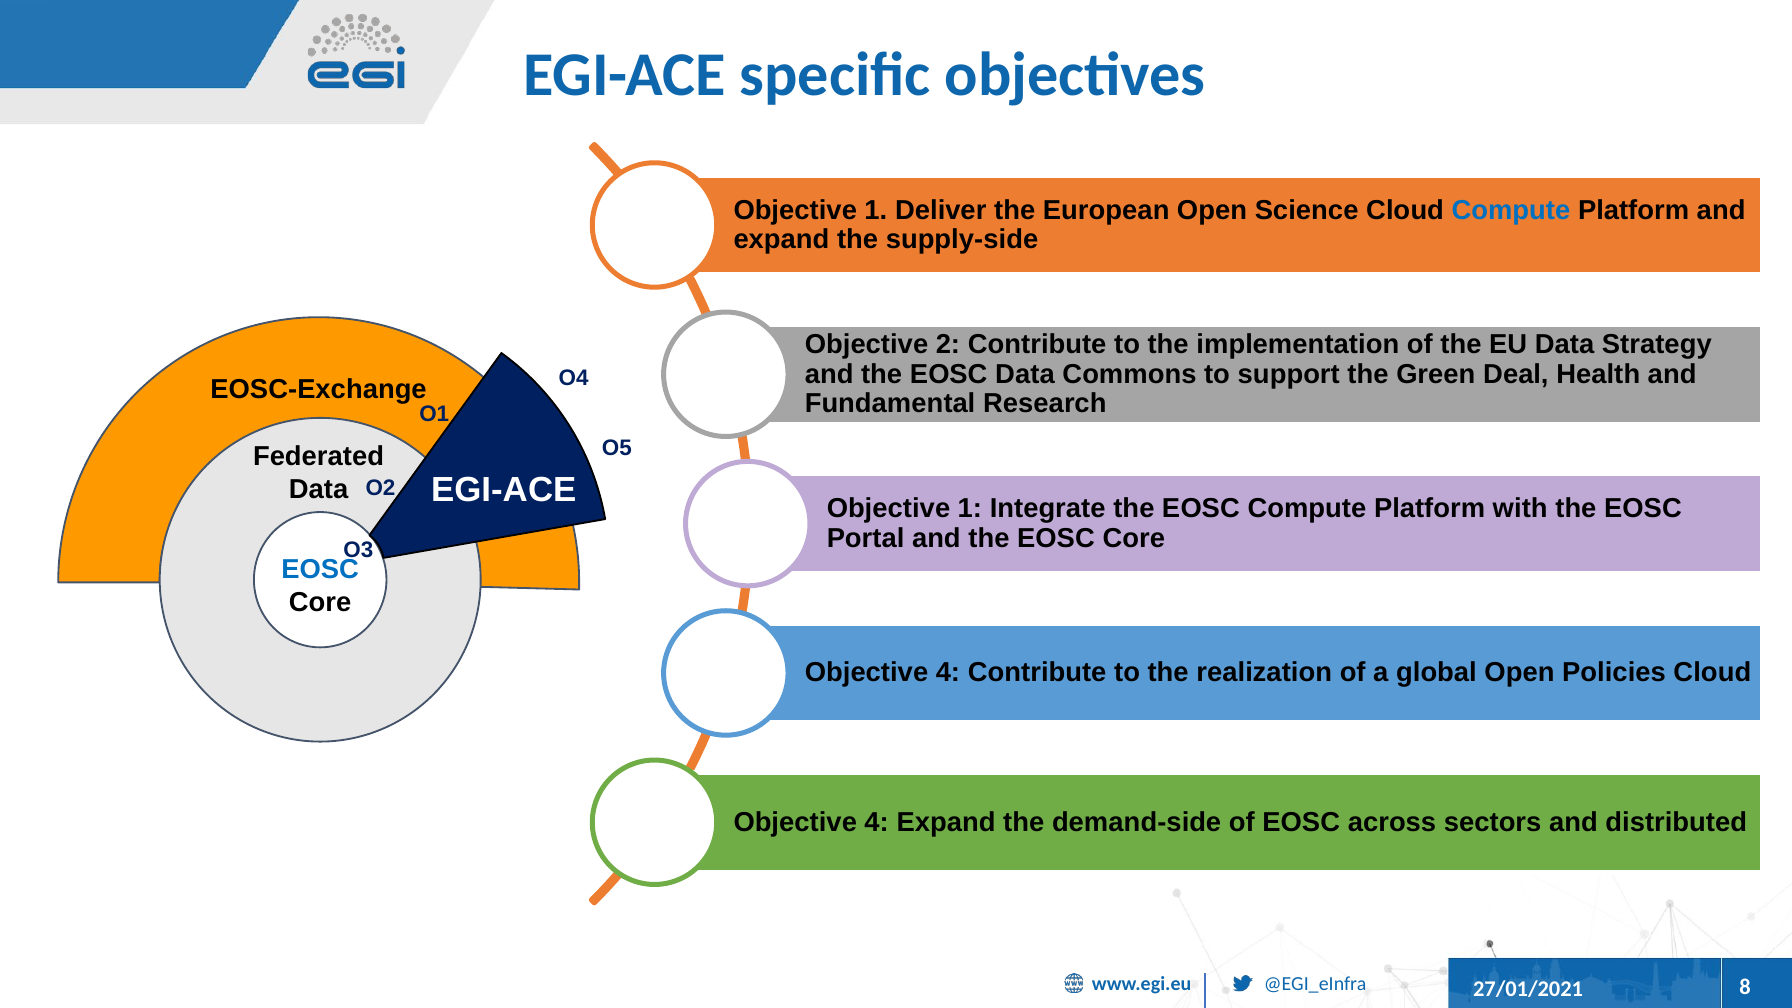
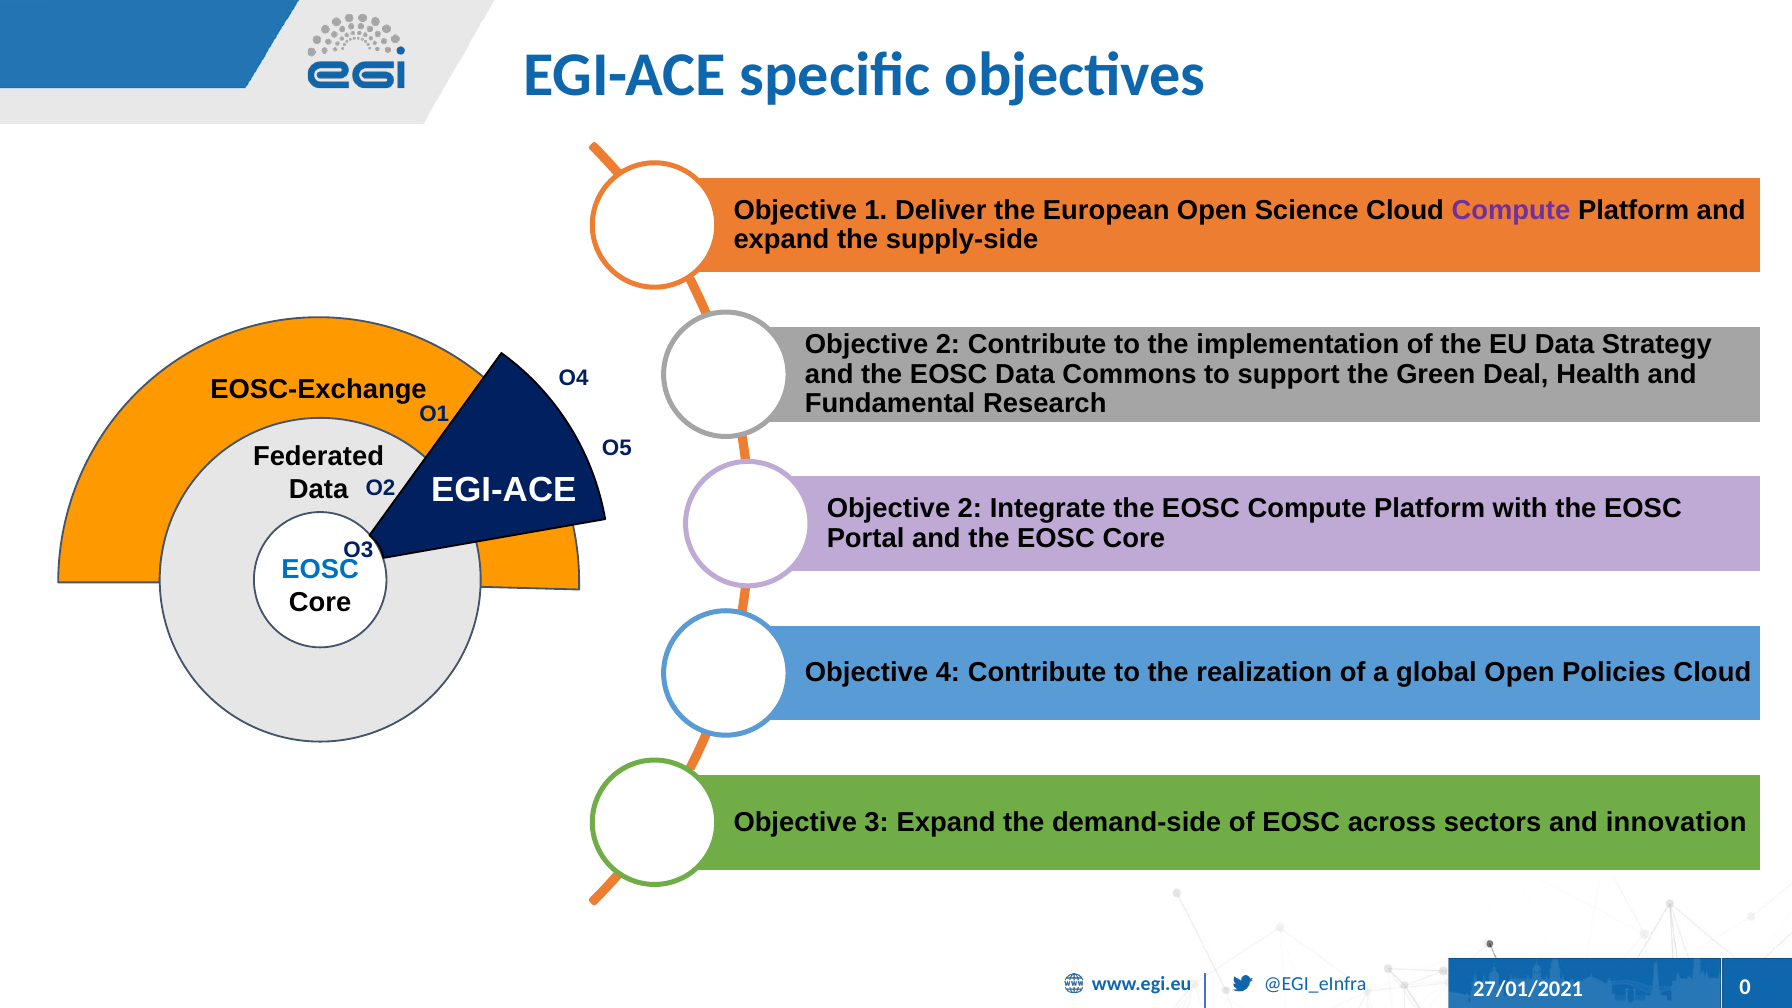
Compute colour: blue -> purple (1511, 210)
1: 1 -> 2 (970, 509)
4: 4 -> 3 (877, 822)
distributed: distributed -> innovation (1676, 822)
8: 8 -> 0 (1745, 987)
